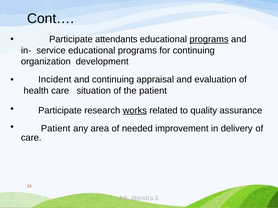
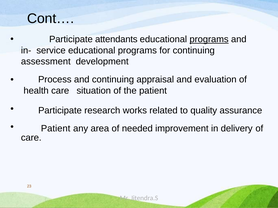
organization: organization -> assessment (46, 62)
Incident: Incident -> Process (55, 80)
works underline: present -> none (135, 111)
